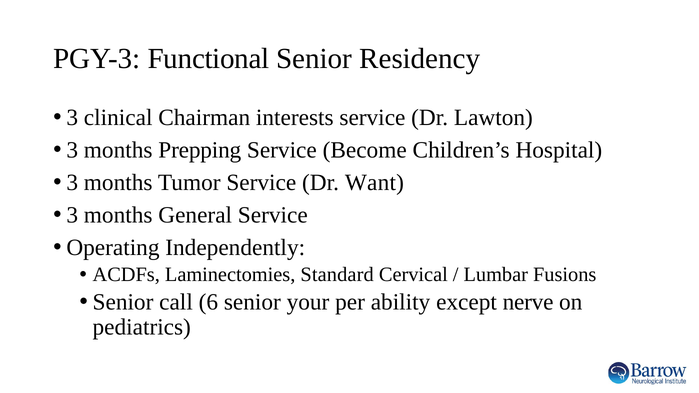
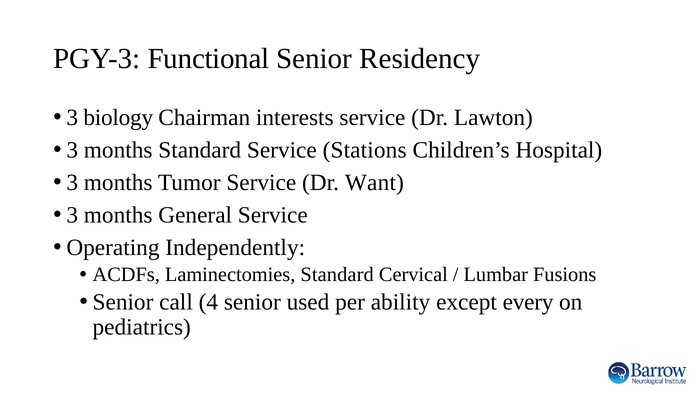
clinical: clinical -> biology (118, 118)
months Prepping: Prepping -> Standard (200, 150)
Become: Become -> Stations (365, 150)
6: 6 -> 4 (208, 302)
your: your -> used (308, 302)
nerve: nerve -> every (528, 302)
